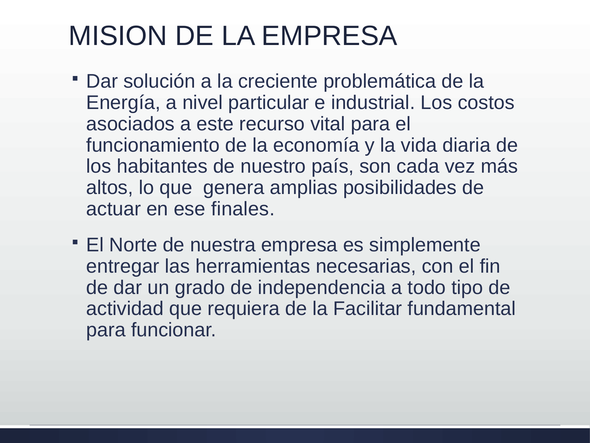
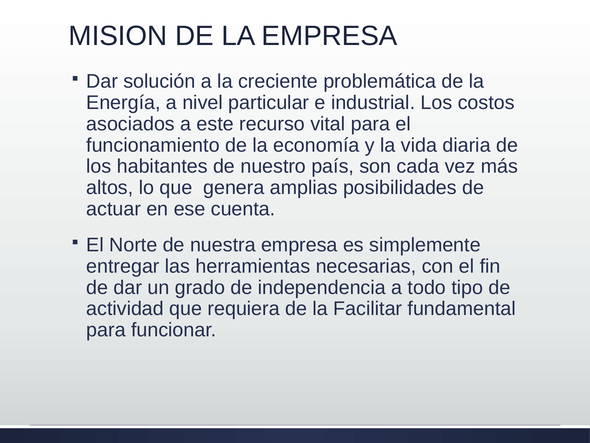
finales: finales -> cuenta (243, 209)
